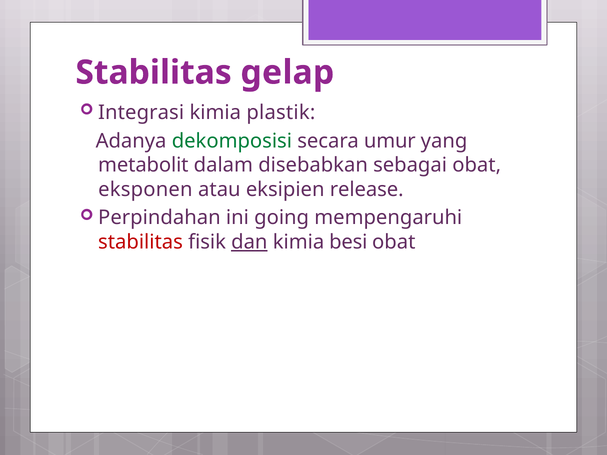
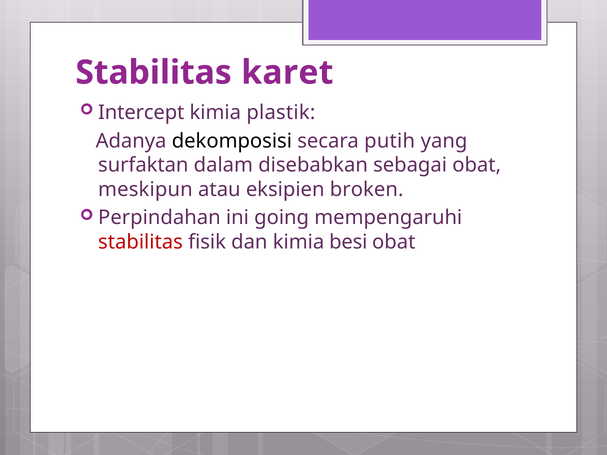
gelap: gelap -> karet (287, 73)
Integrasi: Integrasi -> Intercept (141, 113)
dekomposisi colour: green -> black (232, 141)
umur: umur -> putih (390, 141)
metabolit: metabolit -> surfaktan (143, 165)
eksponen: eksponen -> meskipun (145, 190)
release: release -> broken (367, 190)
dan underline: present -> none (249, 242)
